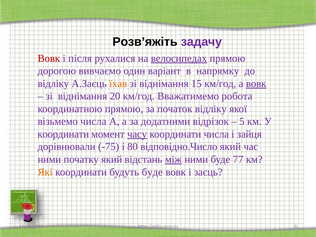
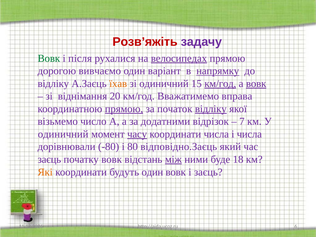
Розв’яжіть colour: black -> red (145, 42)
Вовк colour: red -> green (49, 58)
напрямку underline: none -> present (218, 71)
віднімання: віднімання -> одиничний (164, 84)
км/год underline: none -> present (220, 84)
робота: робота -> вправа (237, 96)
прямою underline: none -> present (124, 109)
відліку underline: none -> present (211, 109)
візьмемо числа: числа -> число (93, 121)
5: 5 -> 7 (242, 121)
координати: координати -> одиничний (63, 134)
і зайця: зайця -> числа (249, 134)
-75: -75 -> -80 (109, 147)
відповідно.Число: відповідно.Число -> відповідно.Заєць (179, 147)
ними: ними -> заєць (49, 159)
початку який: який -> вовк (112, 159)
77: 77 -> 18 (238, 159)
будуть буде: буде -> один (152, 172)
